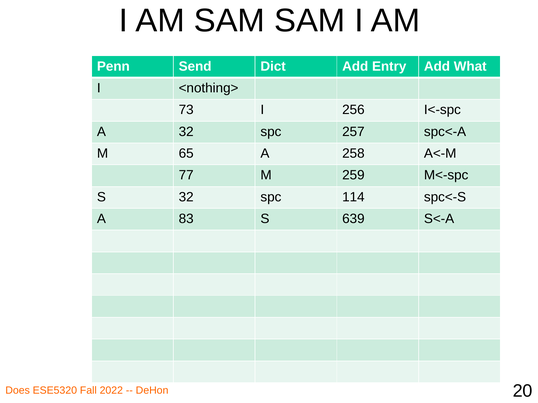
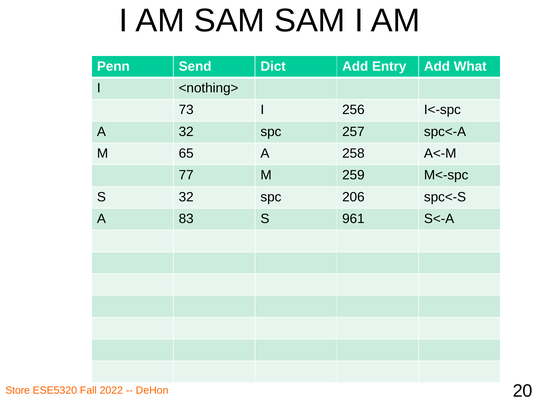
114: 114 -> 206 (353, 197)
639: 639 -> 961 (353, 219)
Does: Does -> Store (18, 391)
